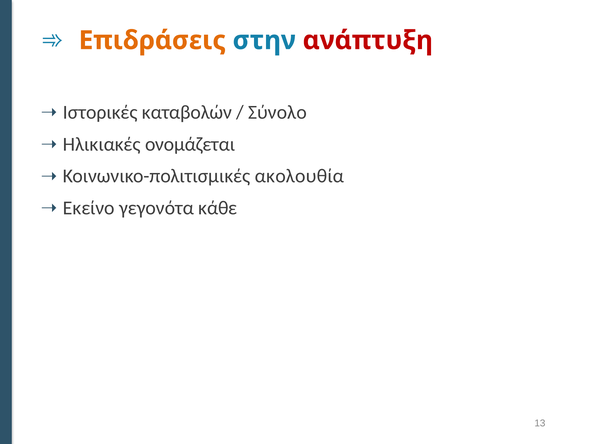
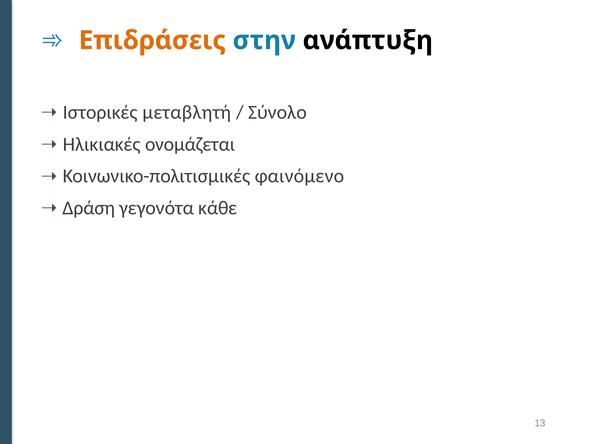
ανάπτυξη colour: red -> black (368, 40)
καταβολών: καταβολών -> μεταβλητή (187, 112)
ακολουθία: ακολουθία -> φαινόμενο (299, 176)
Εκείνο: Εκείνο -> Δράση (89, 208)
